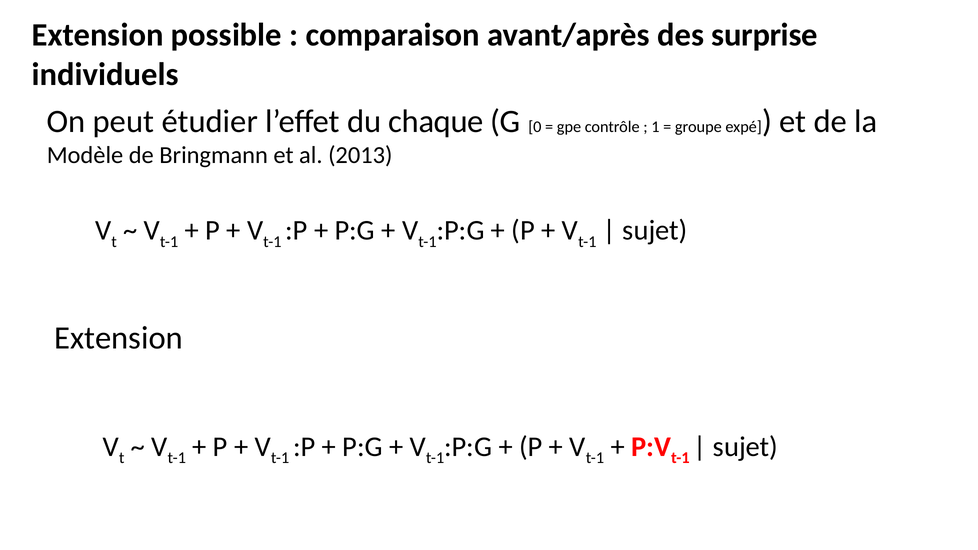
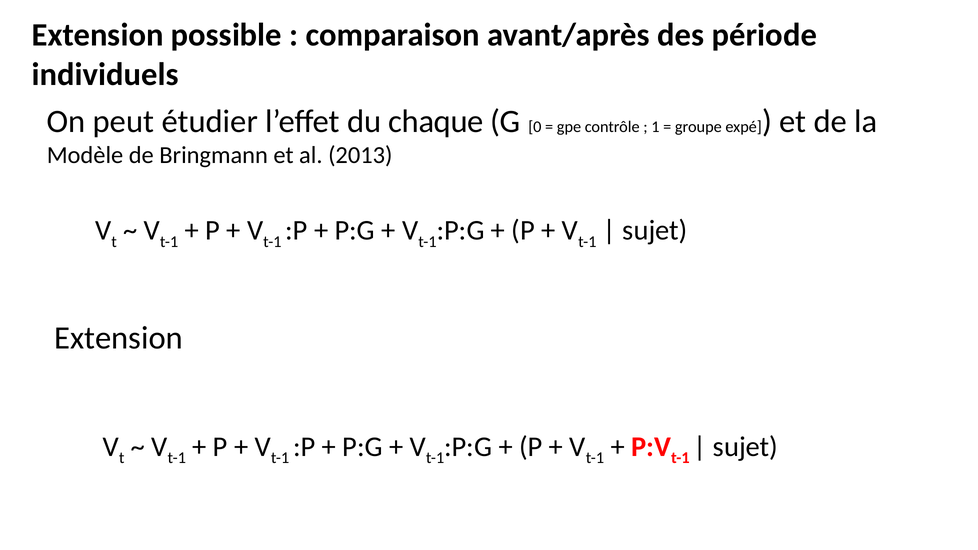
surprise: surprise -> période (764, 35)
